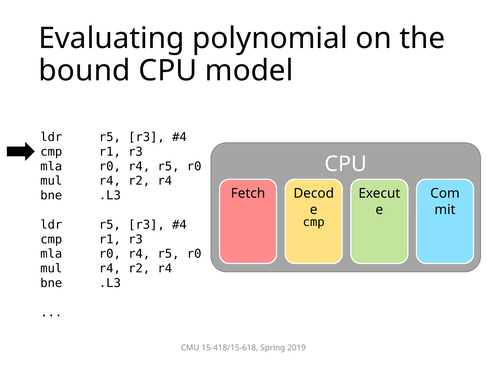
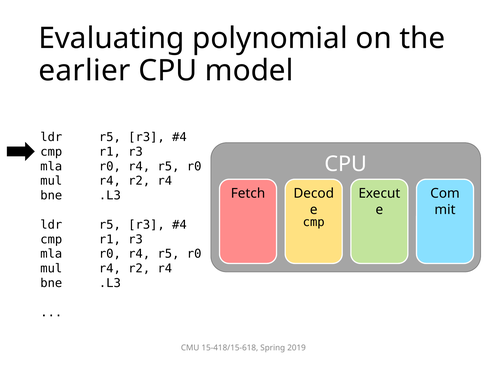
bound: bound -> earlier (84, 71)
